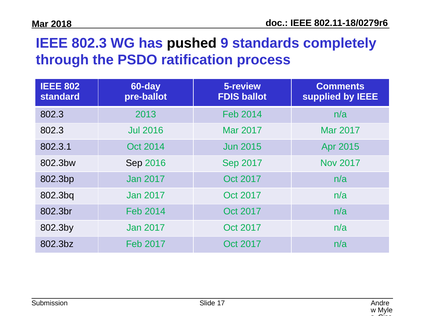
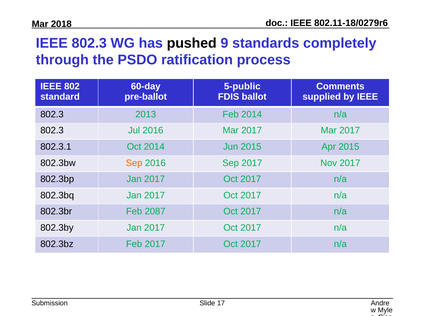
5-review: 5-review -> 5-public (242, 86)
Sep colour: black -> orange (134, 163)
802.3br Feb 2014: 2014 -> 2087 (155, 211)
